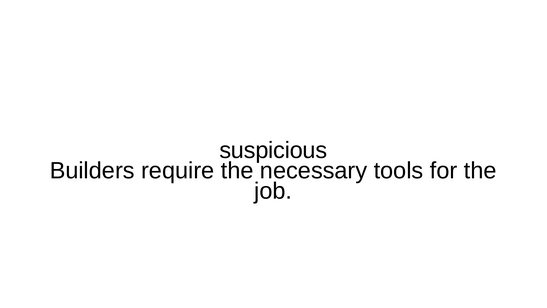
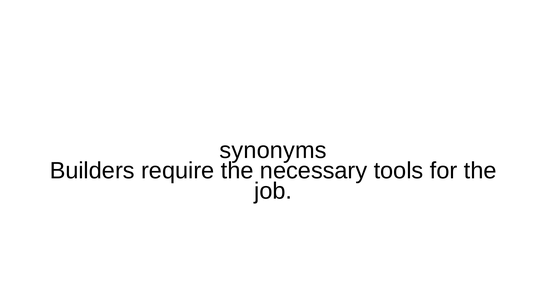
suspicious: suspicious -> synonyms (273, 150)
